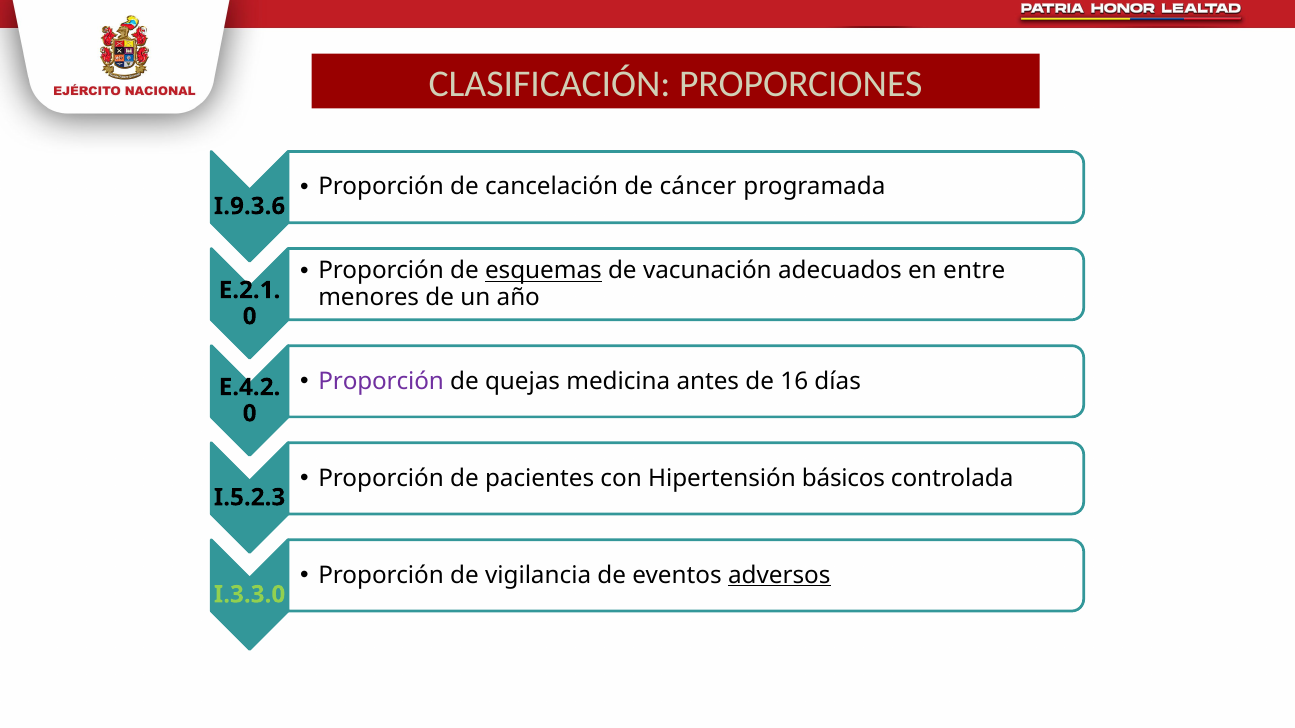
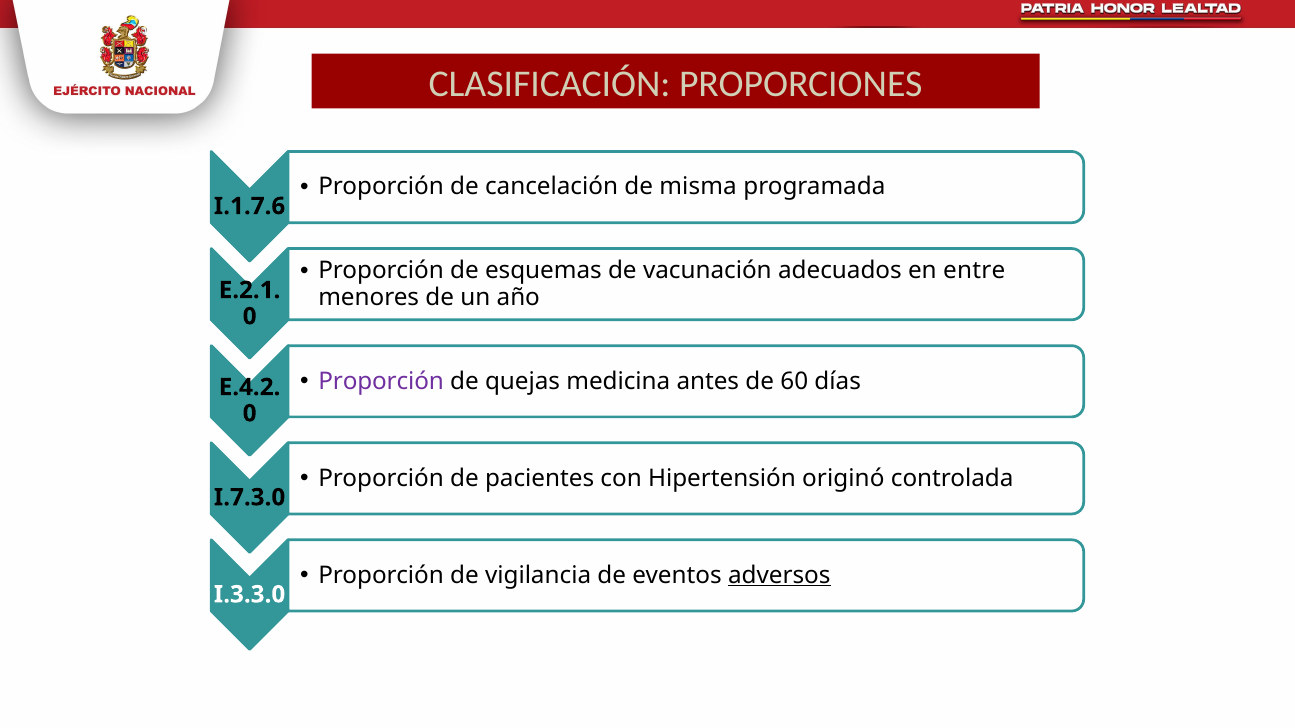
cáncer: cáncer -> misma (698, 187)
I.9.3.6: I.9.3.6 -> I.1.7.6 (250, 206)
esquemas underline: present -> none (543, 271)
16: 16 -> 60 (794, 381)
básicos: básicos -> originó (843, 478)
I.5.2.3: I.5.2.3 -> I.7.3.0 (250, 498)
I.3.3.0 colour: light green -> white (250, 595)
